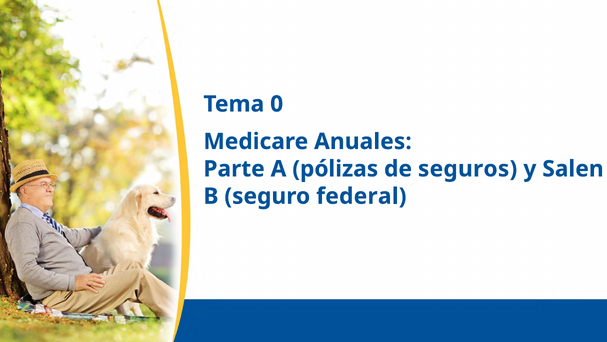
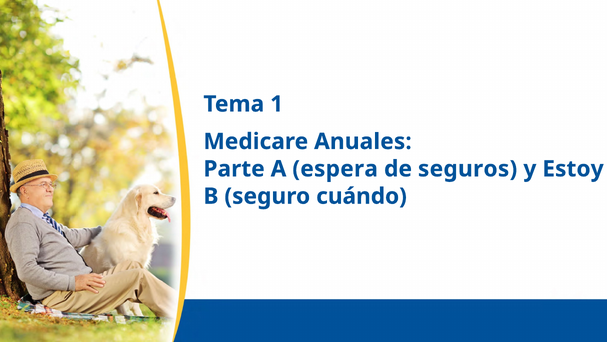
0: 0 -> 1 (277, 104)
pólizas: pólizas -> espera (335, 169)
Salen: Salen -> Estoy (573, 169)
federal: federal -> cuándo (361, 196)
